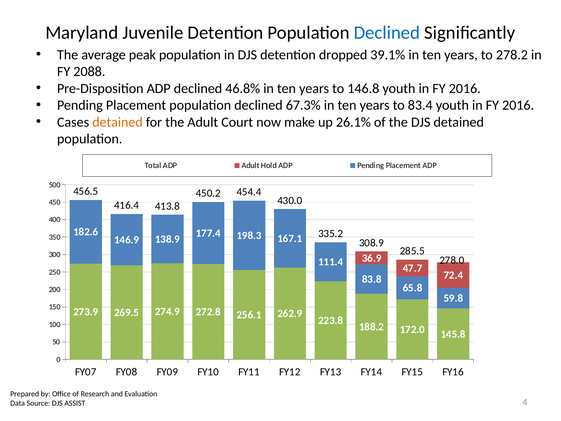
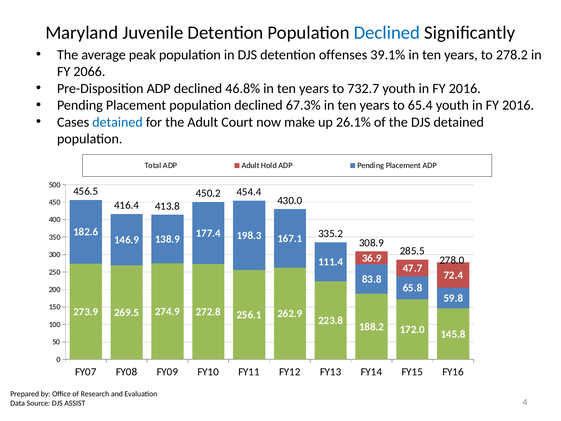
dropped: dropped -> offenses (343, 55)
2088: 2088 -> 2066 (89, 72)
146.8: 146.8 -> 732.7 (363, 88)
83.4: 83.4 -> 65.4 (420, 105)
detained colour: orange -> blue (117, 122)
